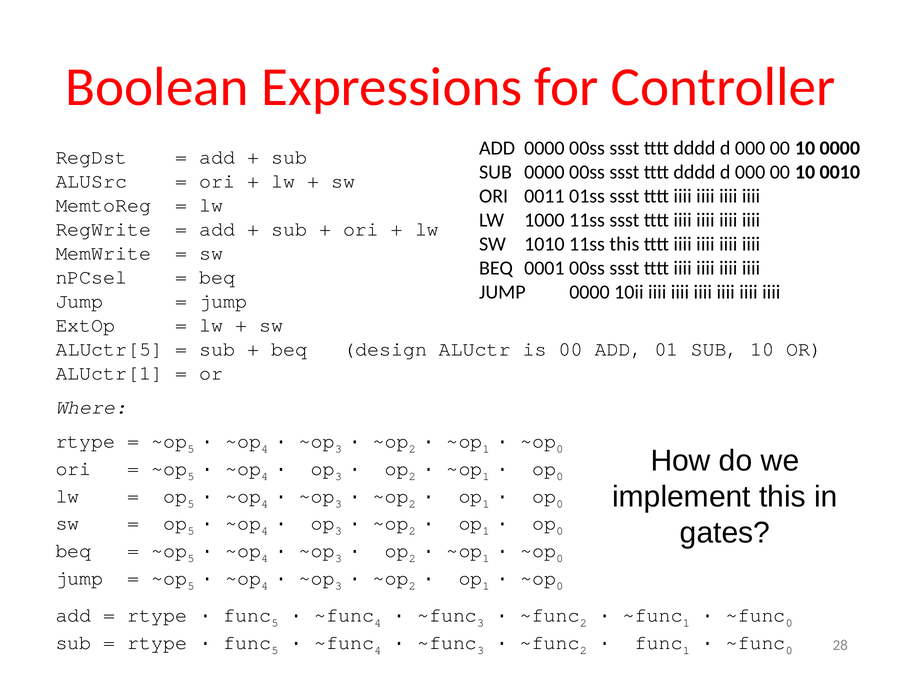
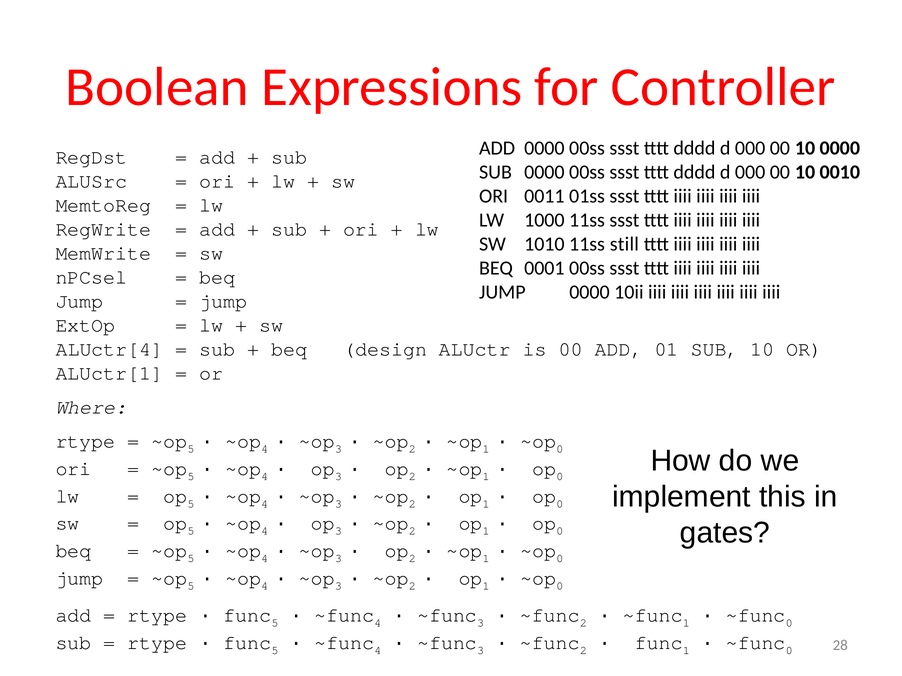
11ss this: this -> still (624, 244)
ALUctr[5: ALUctr[5 -> ALUctr[4 (109, 350)
